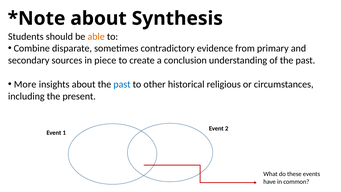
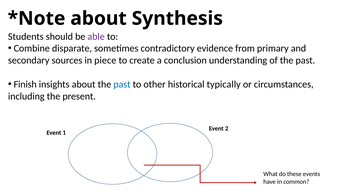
able colour: orange -> purple (96, 36)
More: More -> Finish (25, 84)
religious: religious -> typically (224, 84)
